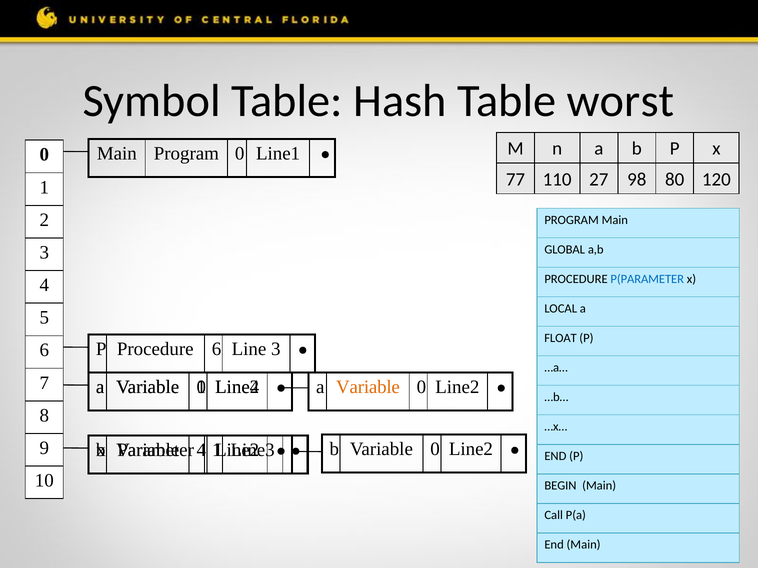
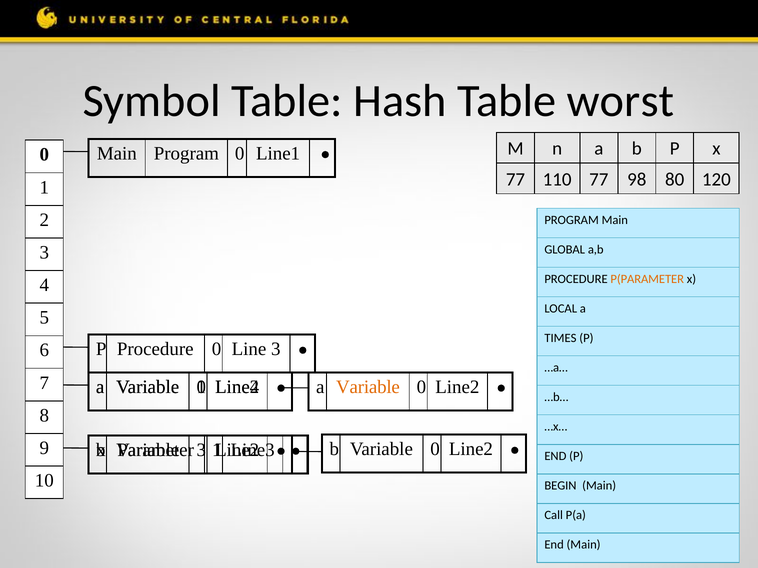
110 27: 27 -> 77 (599, 179)
P(PARAMETER colour: blue -> orange (647, 279)
FLOAT: FLOAT -> TIMES (560, 338)
Procedure 6: 6 -> 0 (217, 349)
4: 4 -> 3 (201, 450)
